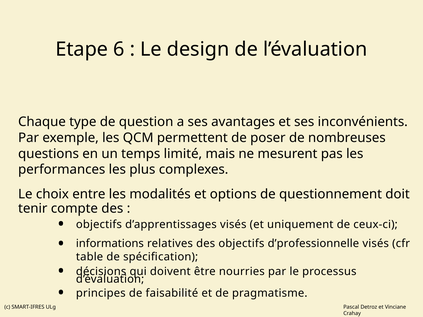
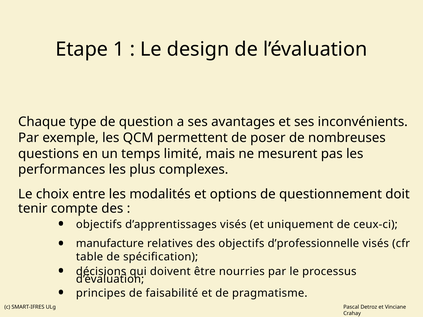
6: 6 -> 1 (119, 49)
informations: informations -> manufacture (110, 244)
